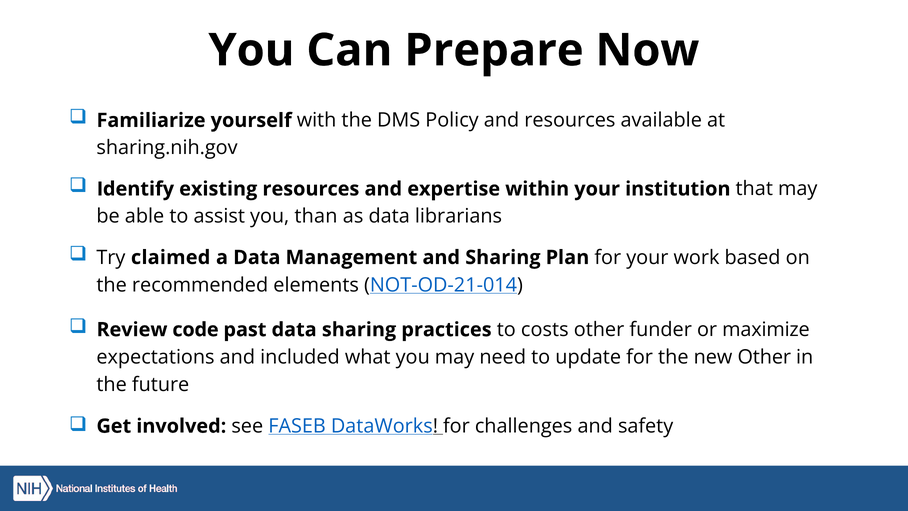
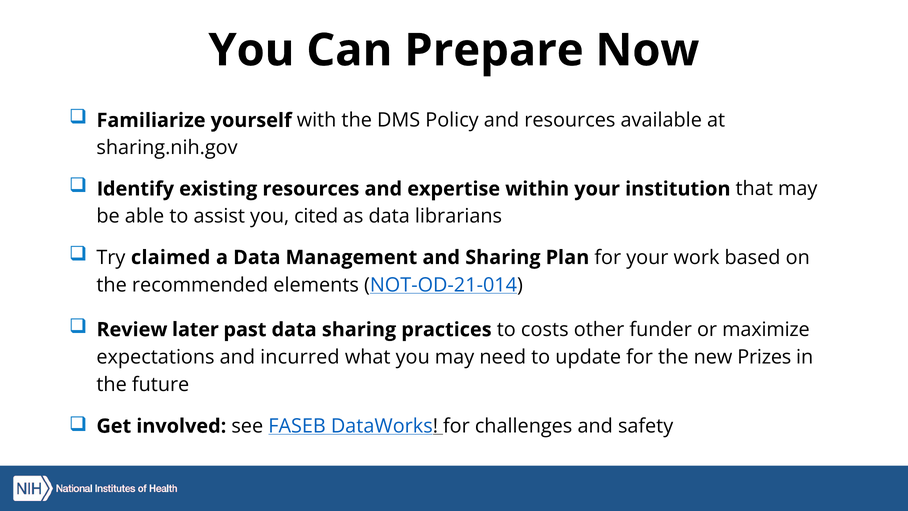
than: than -> cited (316, 216)
code: code -> later (195, 330)
included: included -> incurred (300, 357)
new Other: Other -> Prizes (764, 357)
